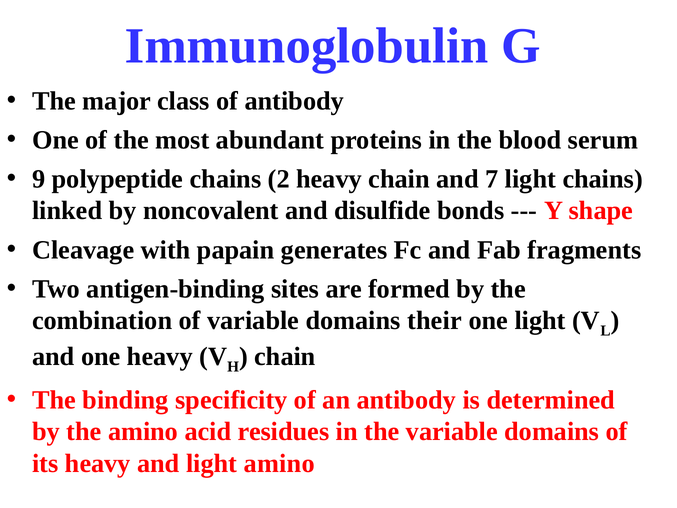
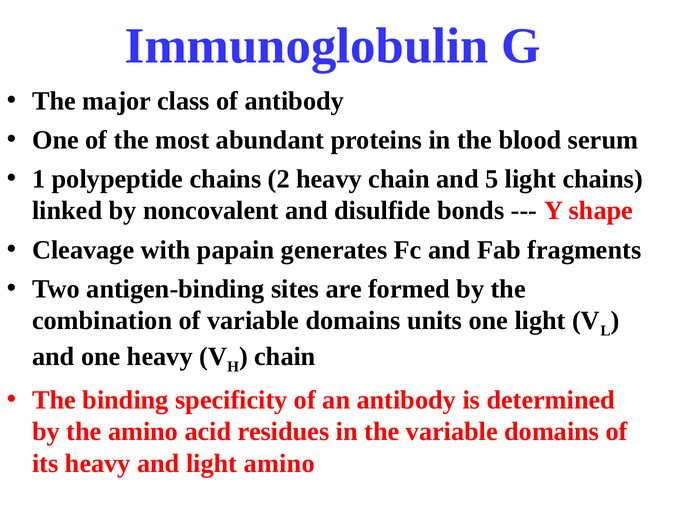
9: 9 -> 1 (39, 179)
7: 7 -> 5 (492, 179)
their: their -> units (435, 321)
